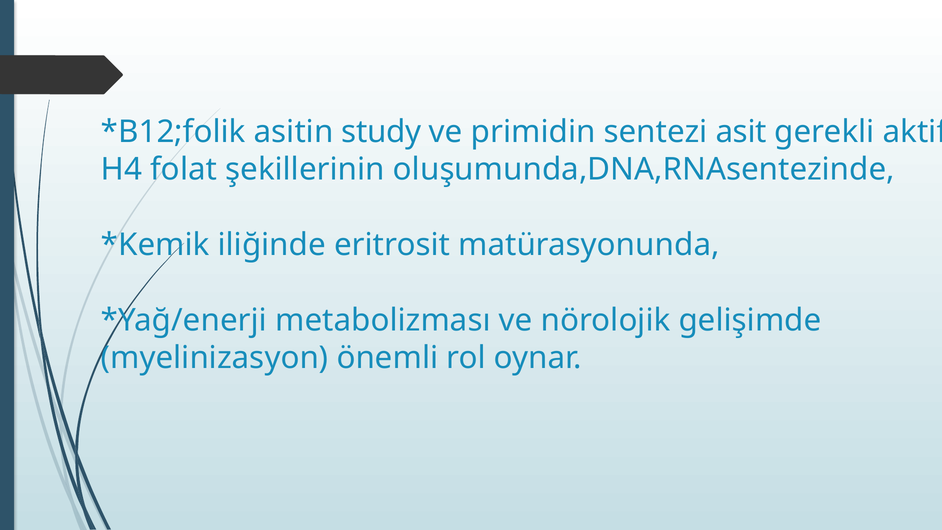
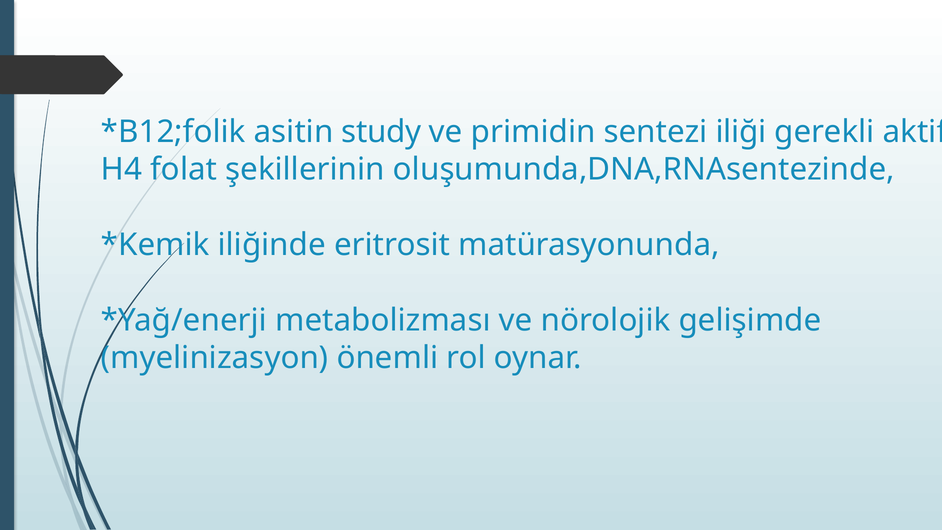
asit: asit -> iliği (741, 132)
